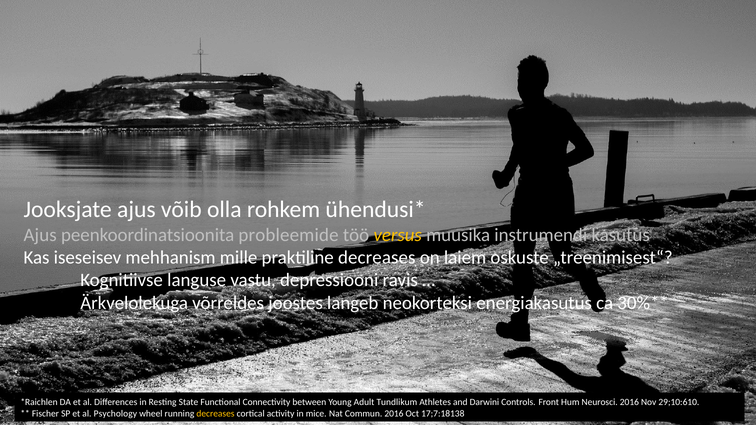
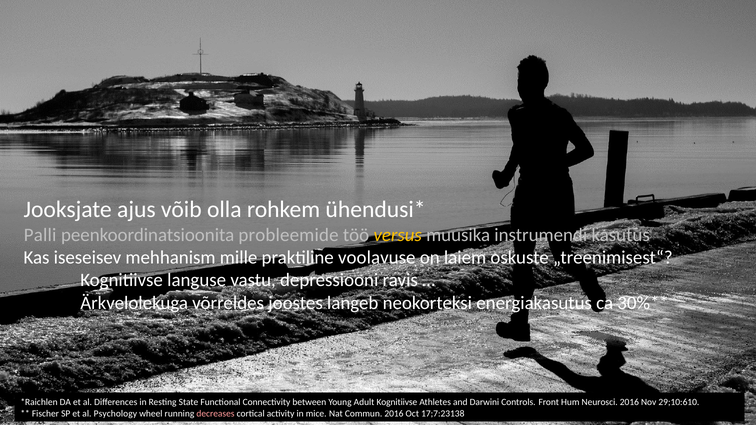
Ajus: Ajus -> Palli (40, 235)
praktiline decreases: decreases -> voolavuse (377, 258)
Adult Tundlikum: Tundlikum -> Kognitiivse (397, 402)
decreases colour: yellow -> pink (216, 414)
17;7:18138: 17;7:18138 -> 17;7:23138 (443, 414)
